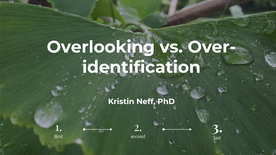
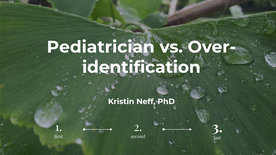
Overlooking: Overlooking -> Pediatrician (101, 47)
